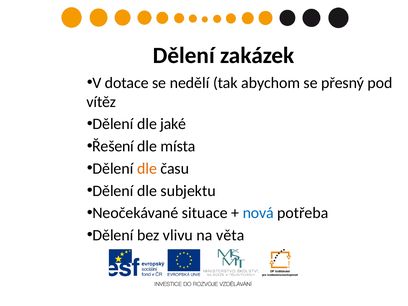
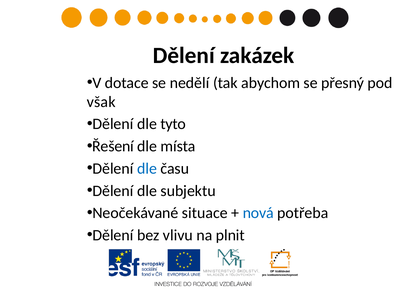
vítěz: vítěz -> však (101, 102)
jaké: jaké -> tyto (173, 124)
dle colour: orange -> blue (147, 169)
věta: věta -> plnit (230, 235)
